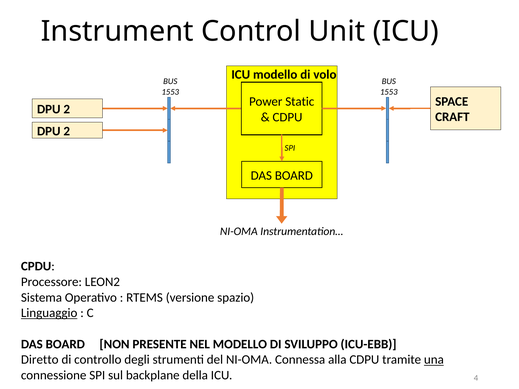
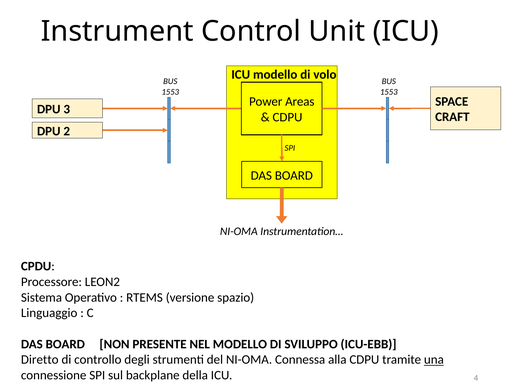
Static: Static -> Areas (300, 102)
2: 2 -> 3 (67, 109)
Linguaggio underline: present -> none (49, 313)
